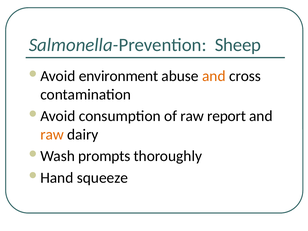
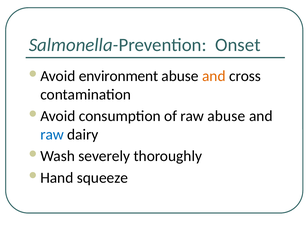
Sheep: Sheep -> Onset (238, 45)
raw report: report -> abuse (226, 116)
raw colour: orange -> blue (52, 135)
prompts: prompts -> severely (104, 156)
